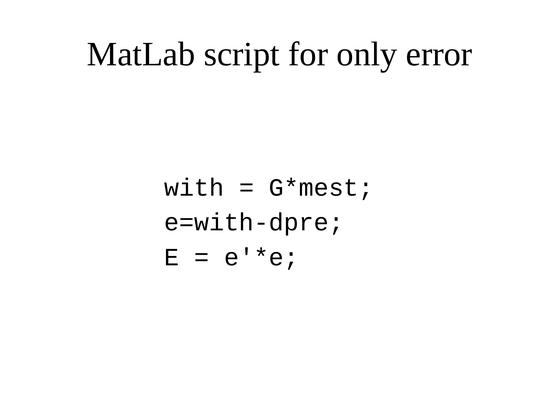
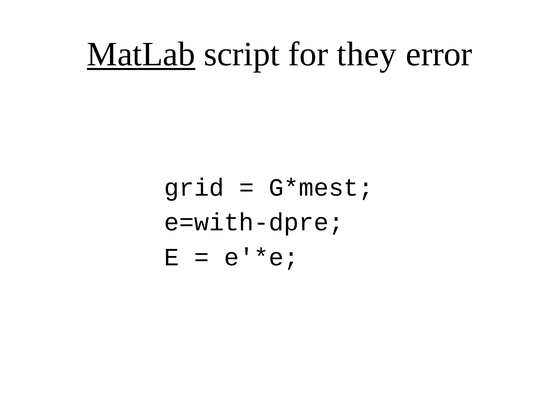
MatLab underline: none -> present (141, 54)
only: only -> they (367, 54)
with: with -> grid (194, 187)
